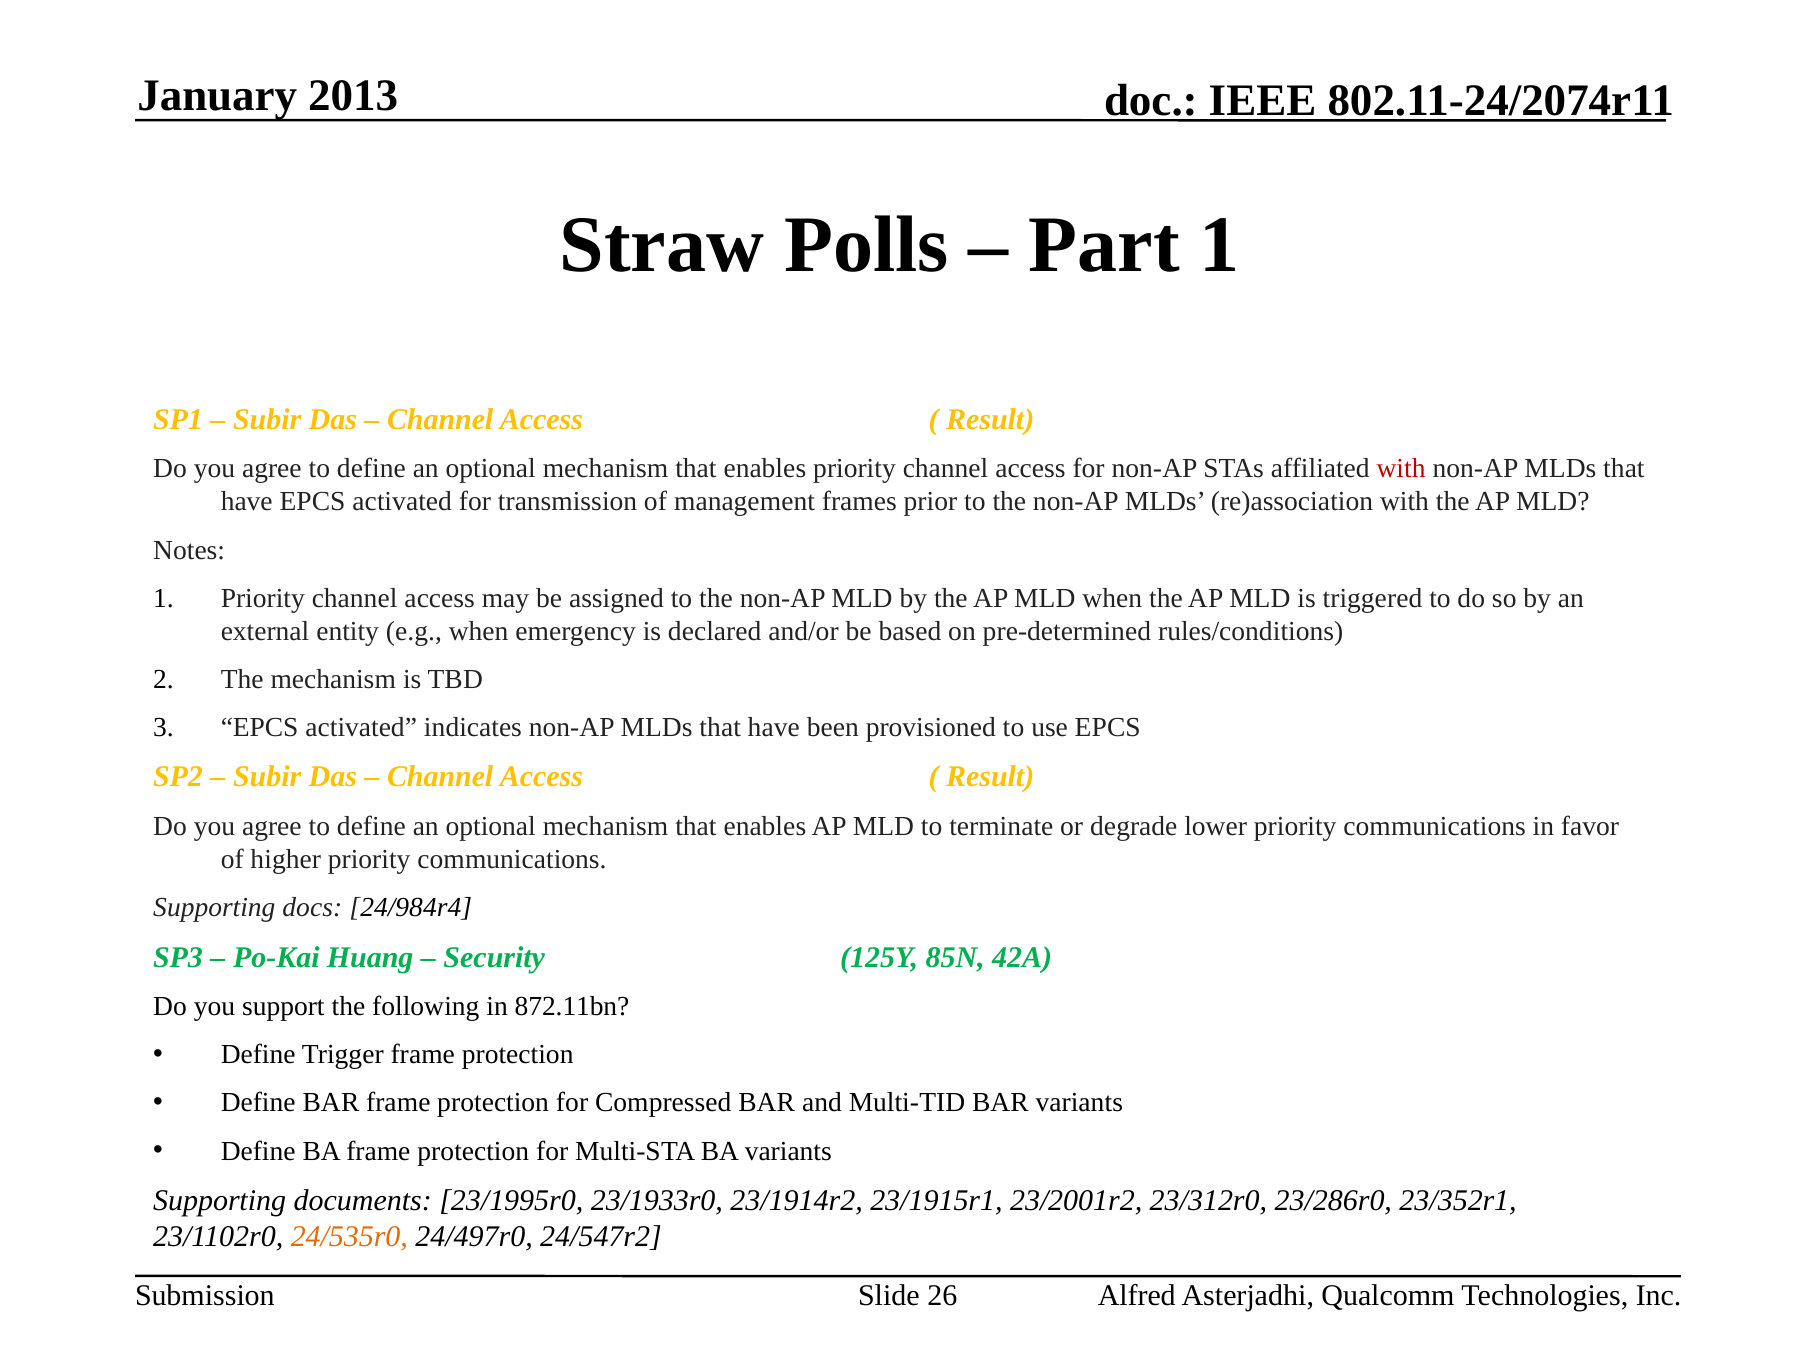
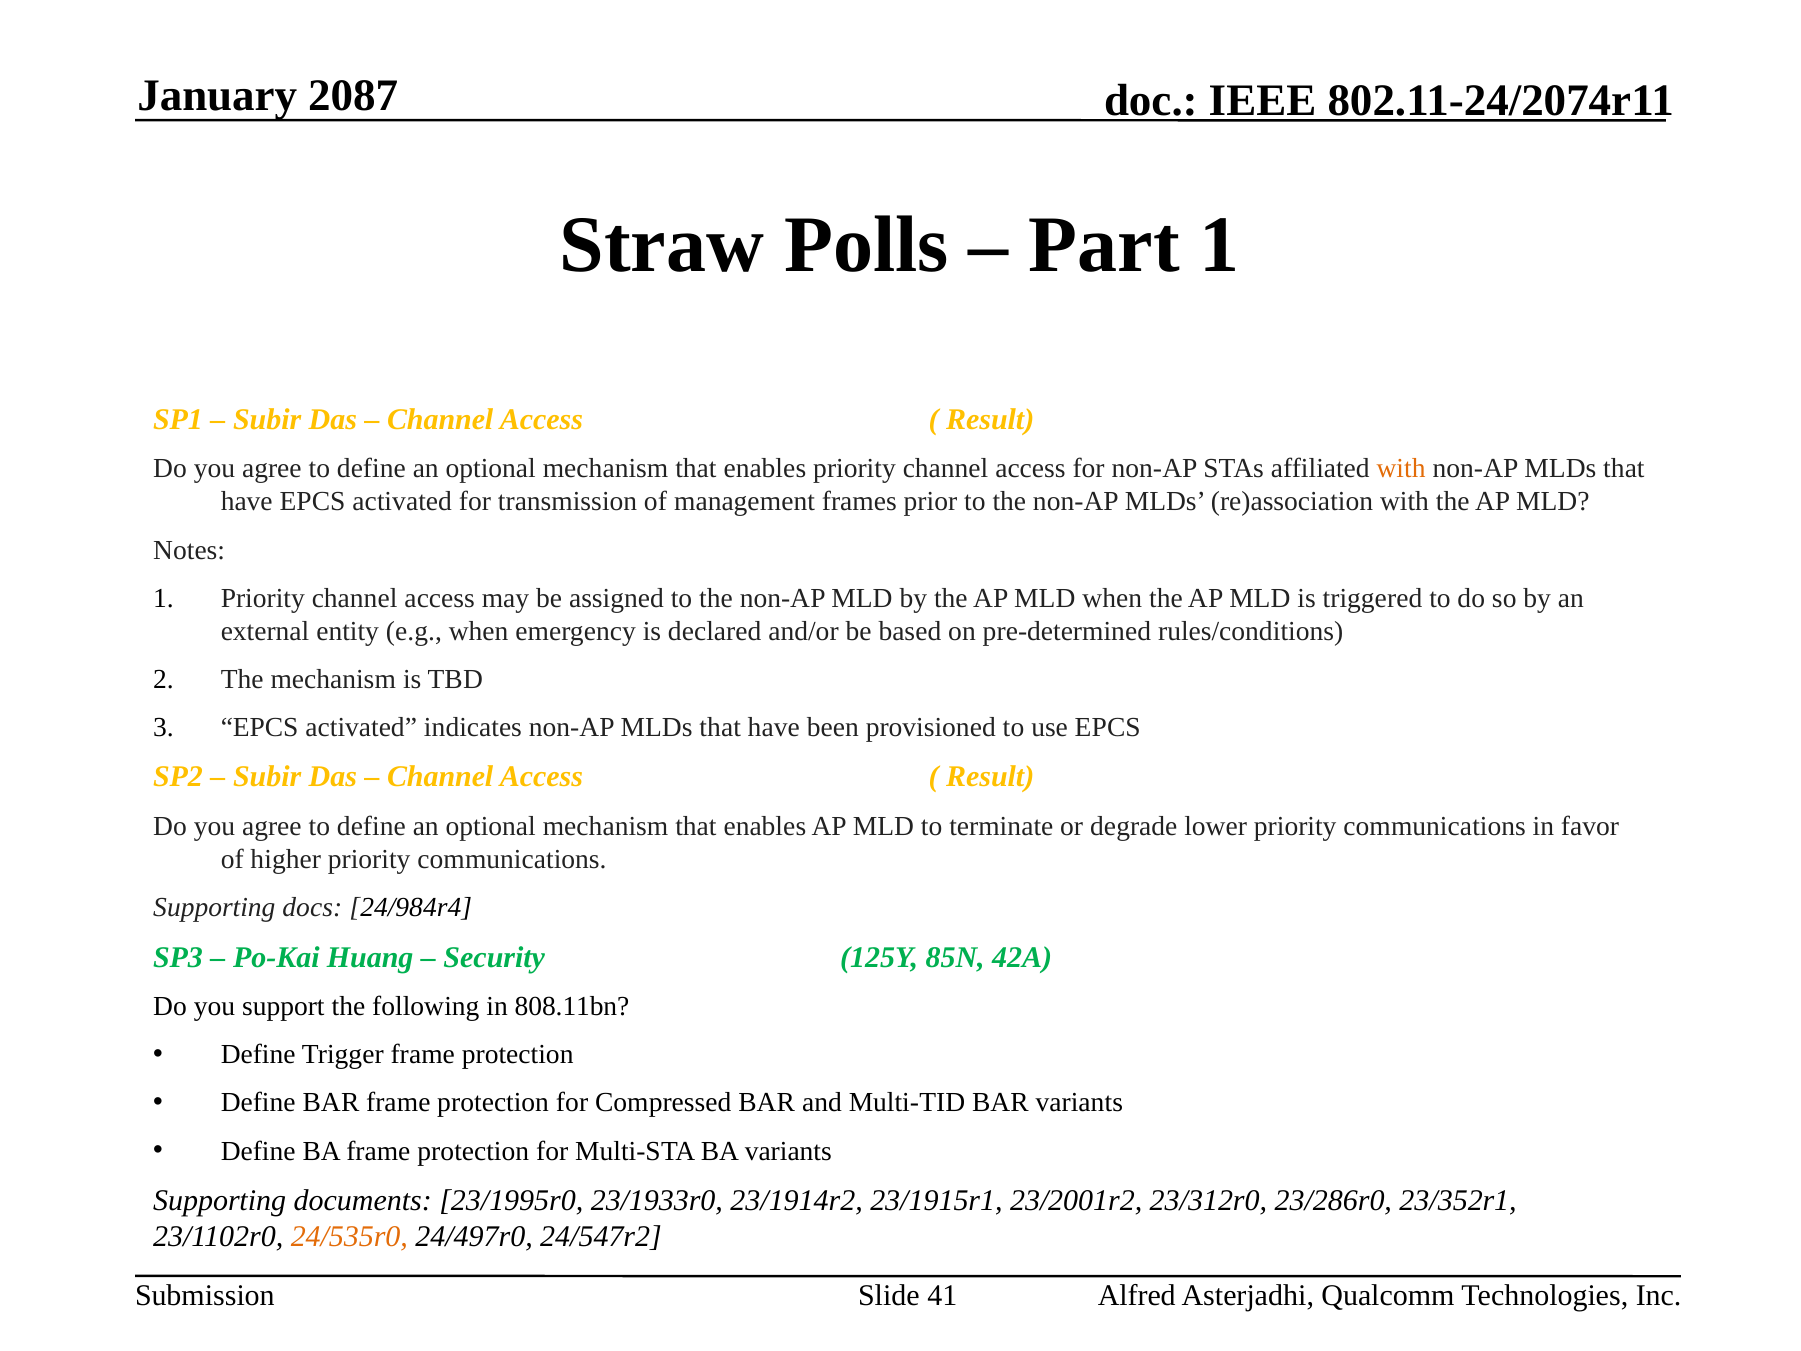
2013: 2013 -> 2087 (353, 95)
with colour: red -> orange (1401, 469)
872.11bn: 872.11bn -> 808.11bn (572, 1007)
26: 26 -> 41 (942, 1295)
